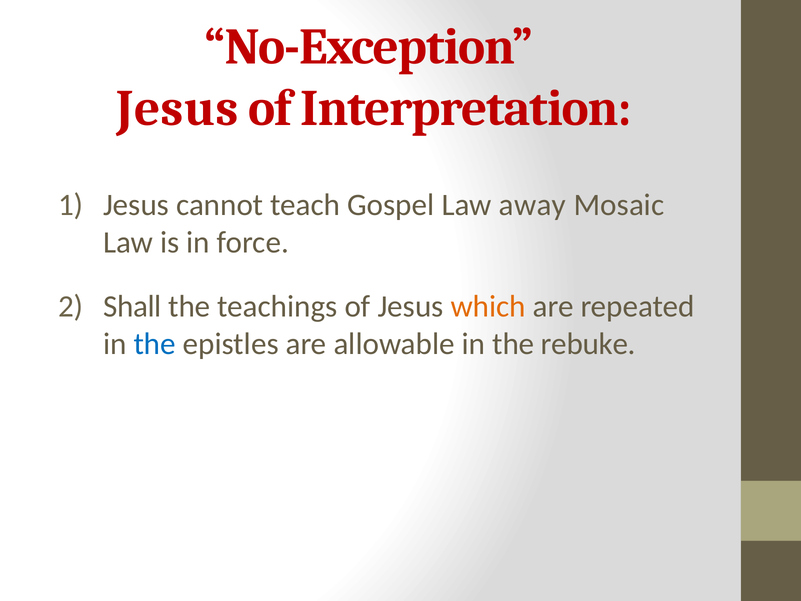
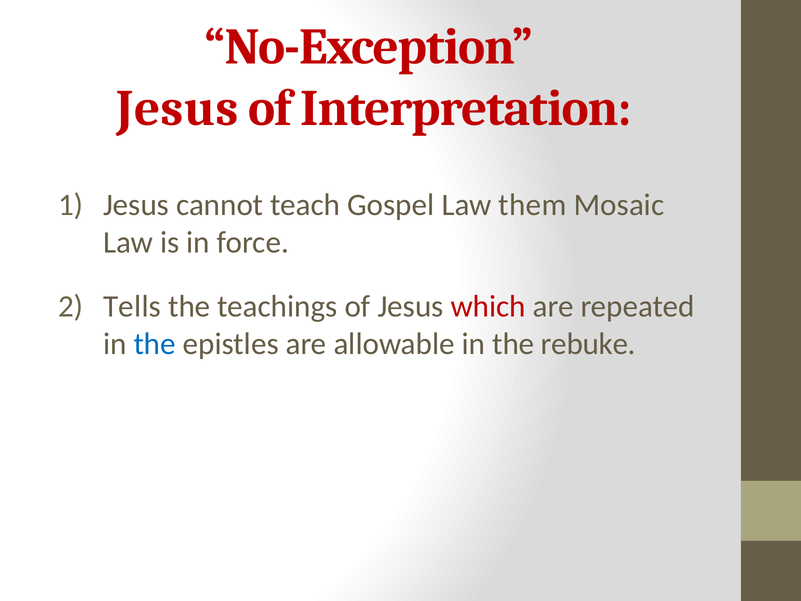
away: away -> them (533, 205)
Shall: Shall -> Tells (132, 307)
which colour: orange -> red (488, 307)
